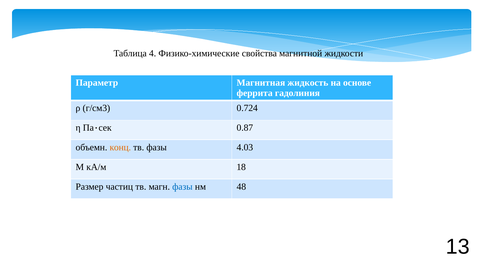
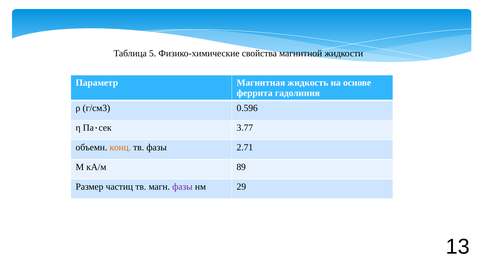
4: 4 -> 5 (153, 53)
0.724: 0.724 -> 0.596 (247, 108)
0.87: 0.87 -> 3.77 (245, 128)
4.03: 4.03 -> 2.71 (245, 147)
18: 18 -> 89 (241, 167)
фазы colour: blue -> purple (182, 186)
48: 48 -> 29 (241, 186)
